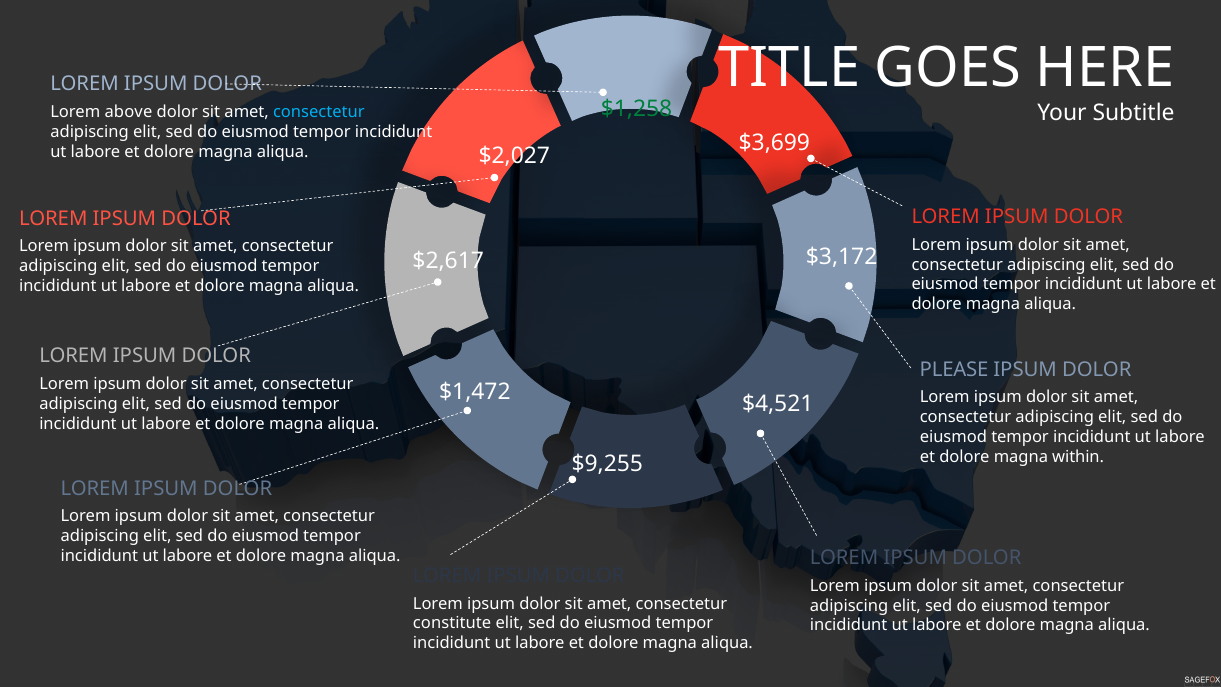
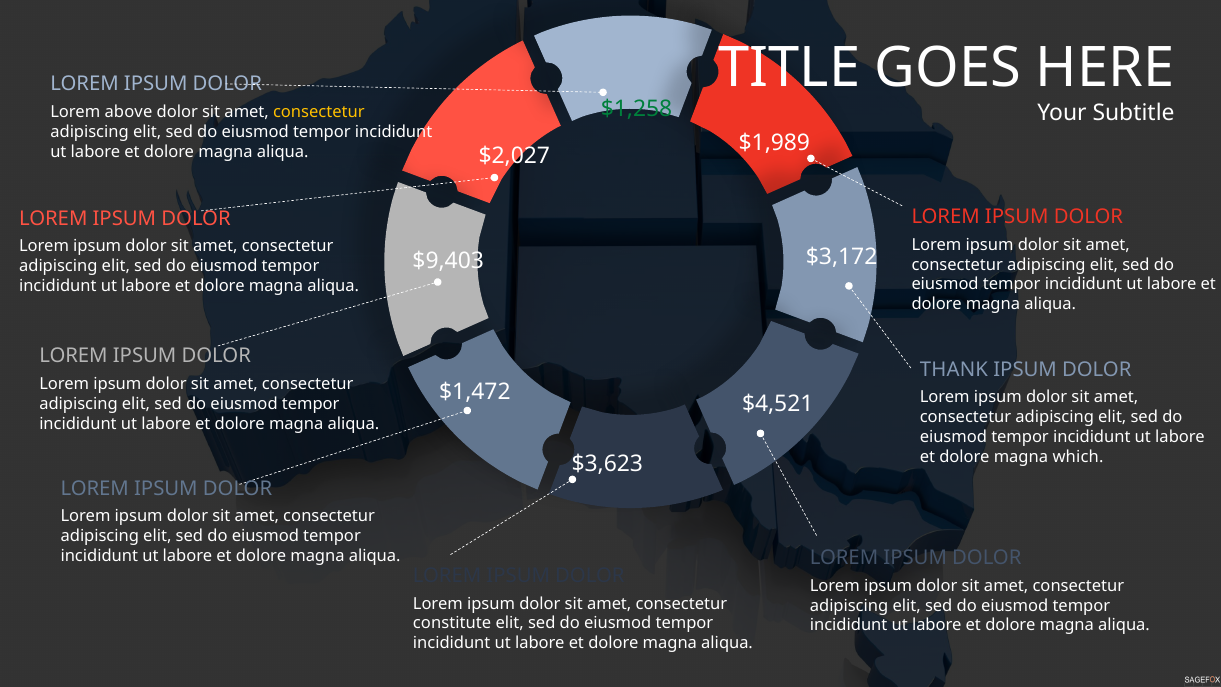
consectetur colour: light blue -> yellow (319, 112)
$3,699: $3,699 -> $1,989 (774, 143)
$2,617: $2,617 -> $9,403 (448, 261)
PLEASE: PLEASE -> THANK (954, 369)
within: within -> which (1078, 457)
$9,255: $9,255 -> $3,623 (607, 463)
